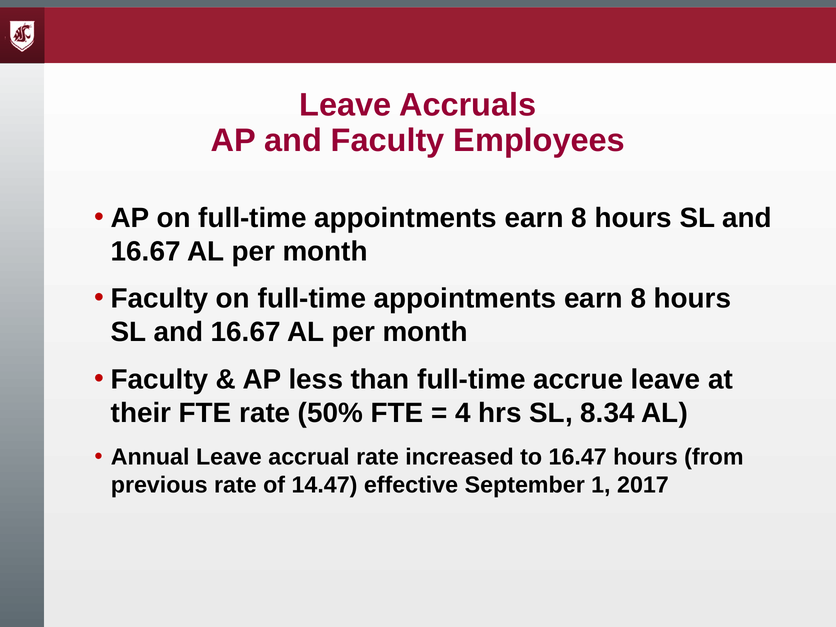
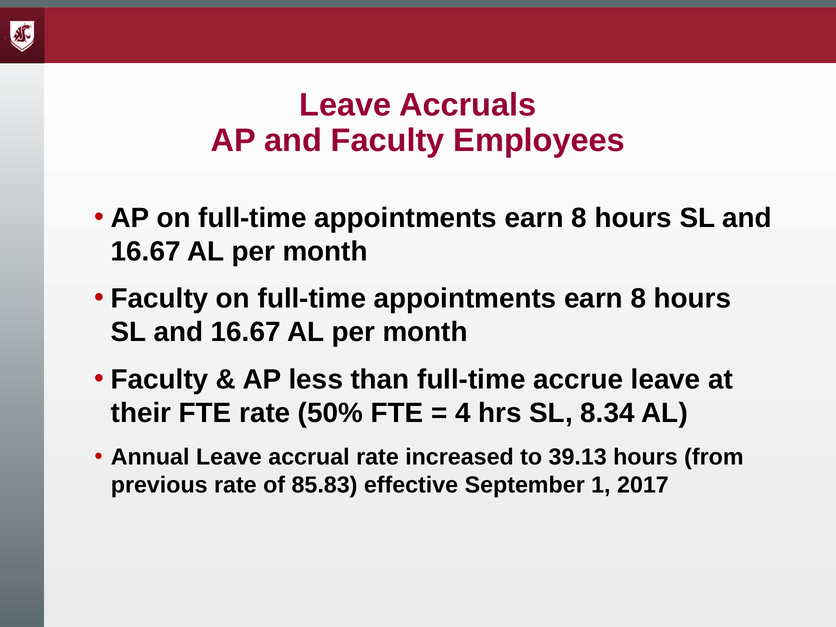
16.47: 16.47 -> 39.13 (578, 457)
14.47: 14.47 -> 85.83 (325, 485)
